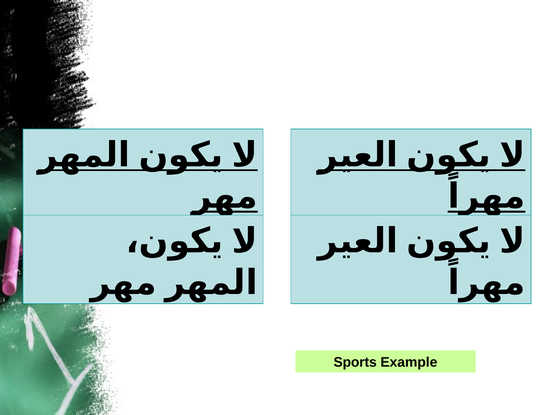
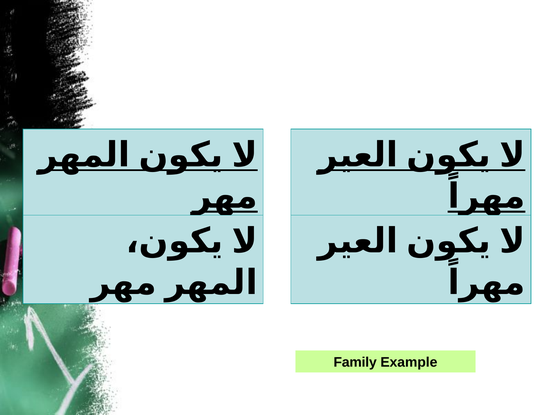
Sports: Sports -> Family (355, 363)
